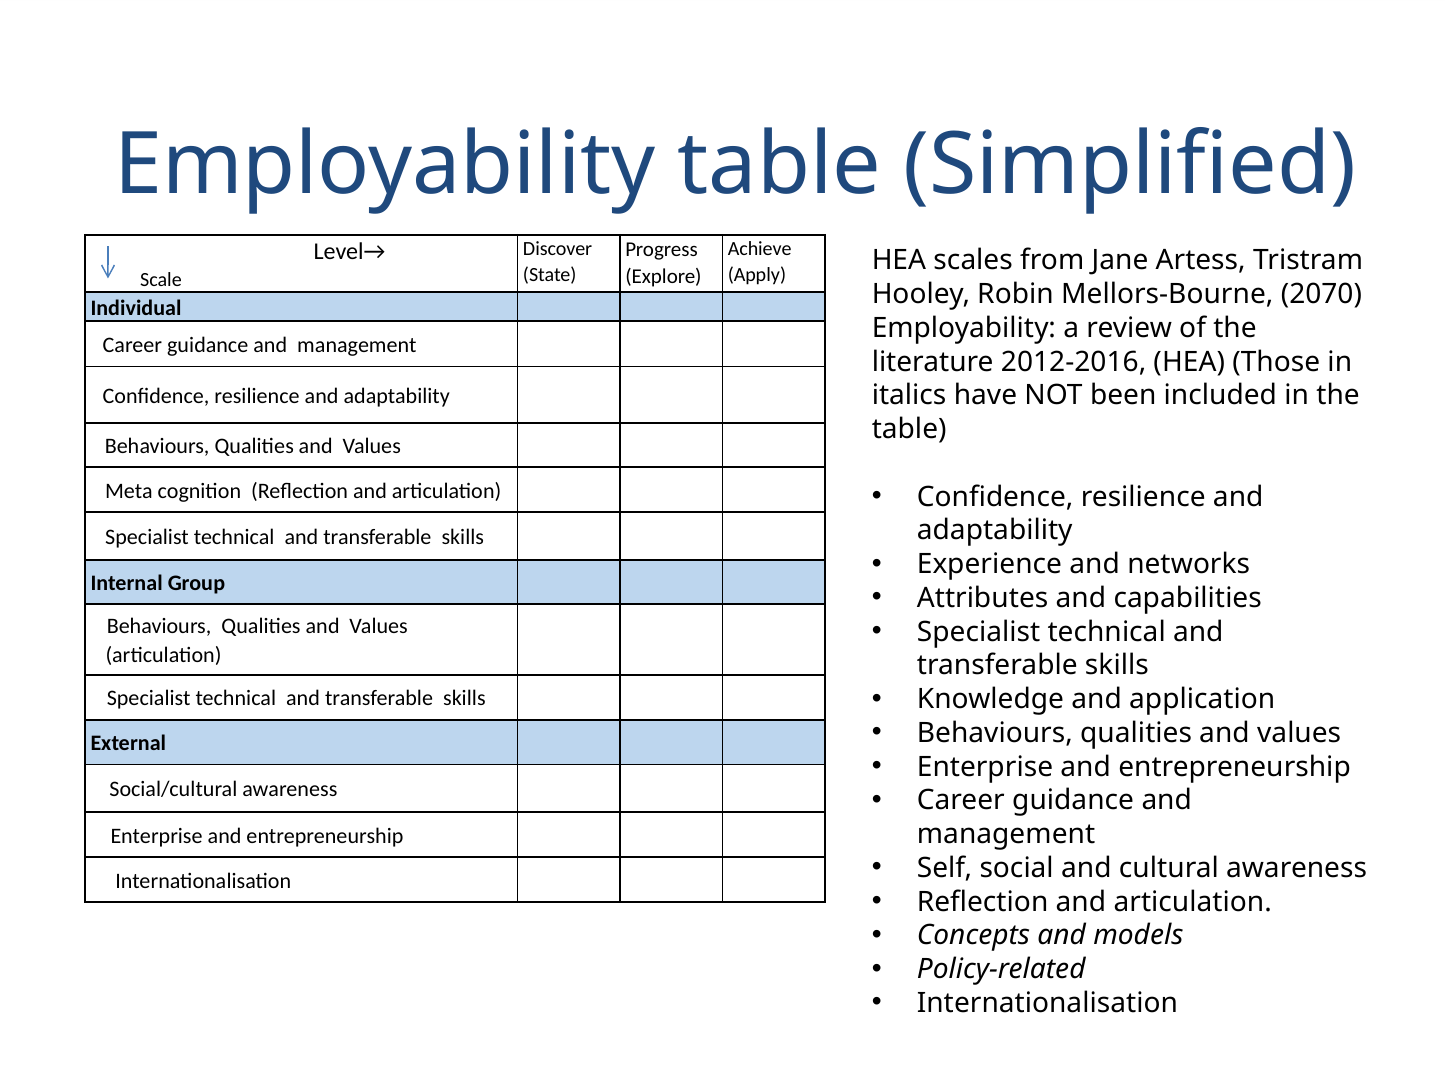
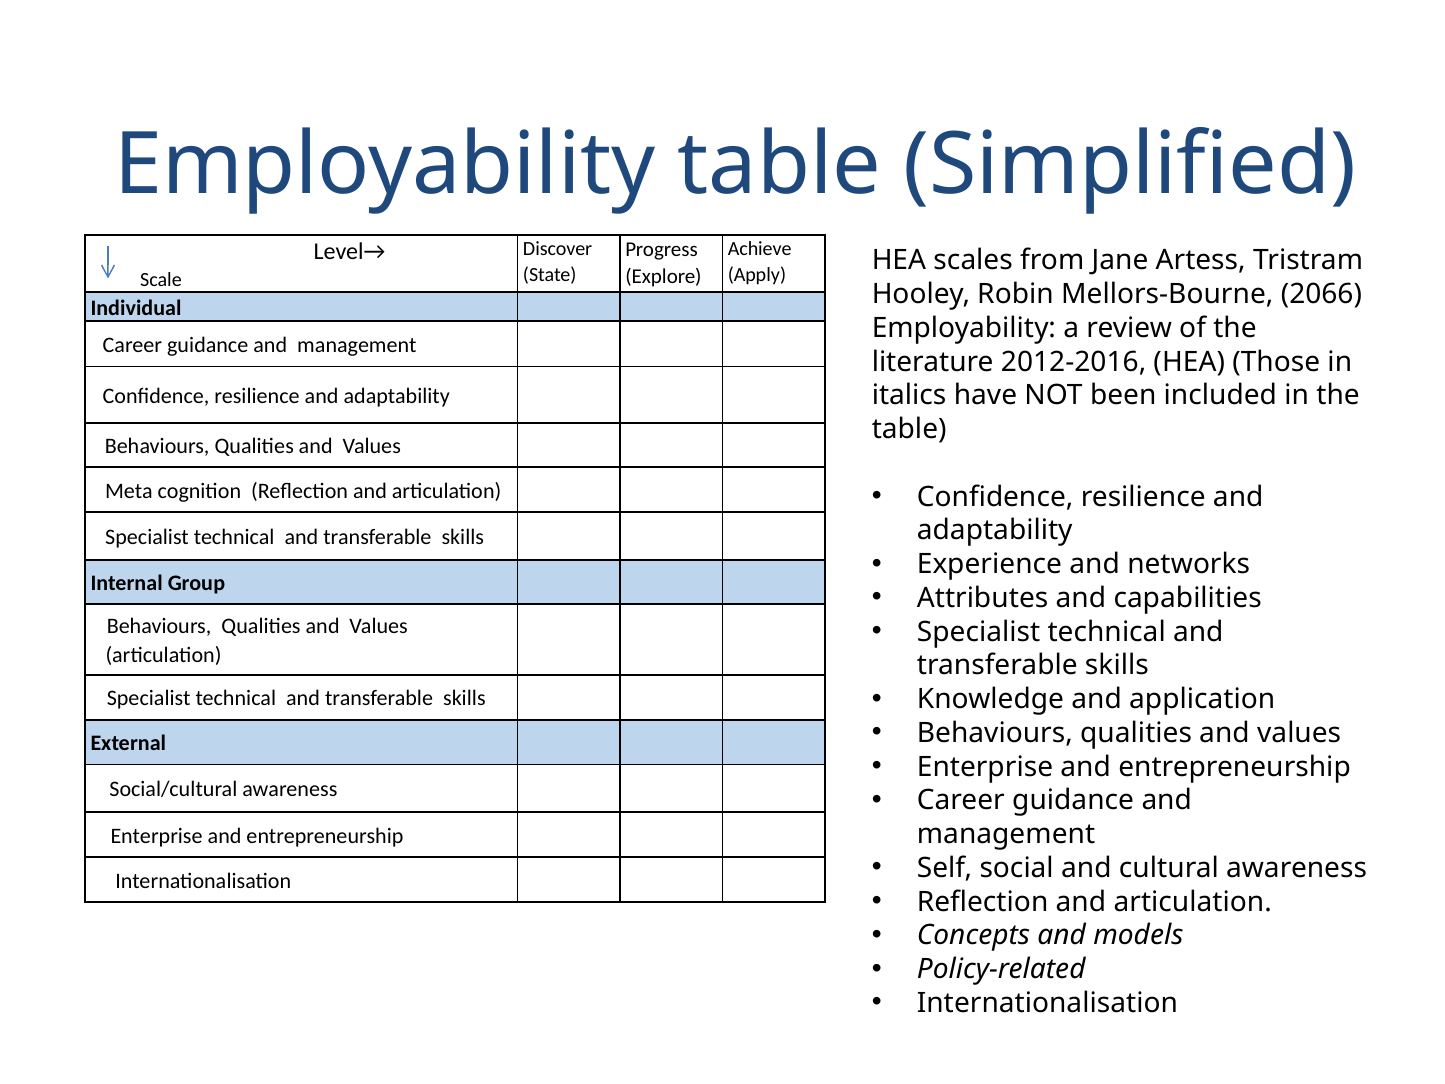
2070: 2070 -> 2066 (1321, 294)
